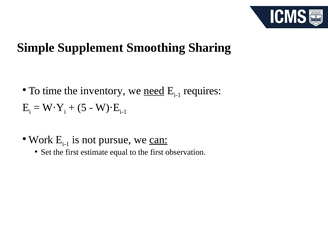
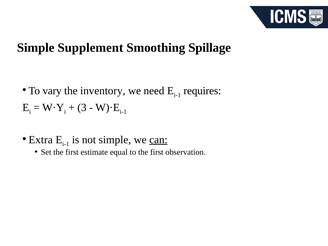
Sharing: Sharing -> Spillage (210, 48)
time: time -> vary (52, 91)
need underline: present -> none (154, 91)
5: 5 -> 3 (82, 108)
Work: Work -> Extra (41, 140)
not pursue: pursue -> simple (115, 140)
